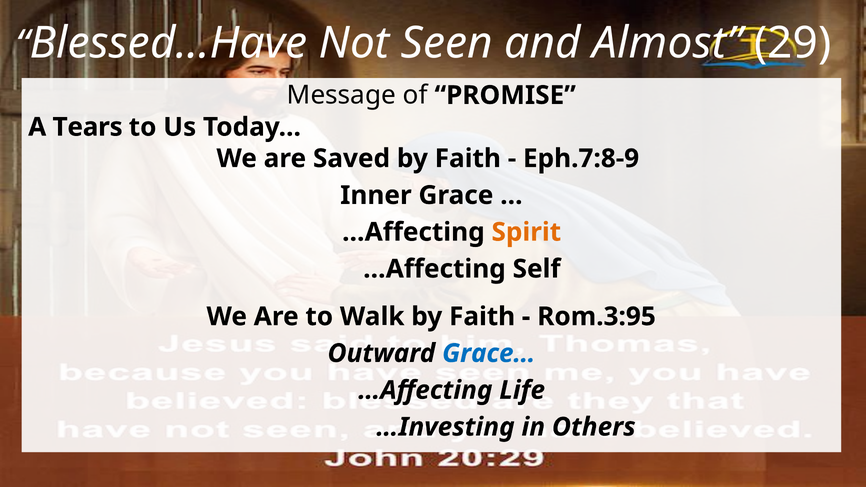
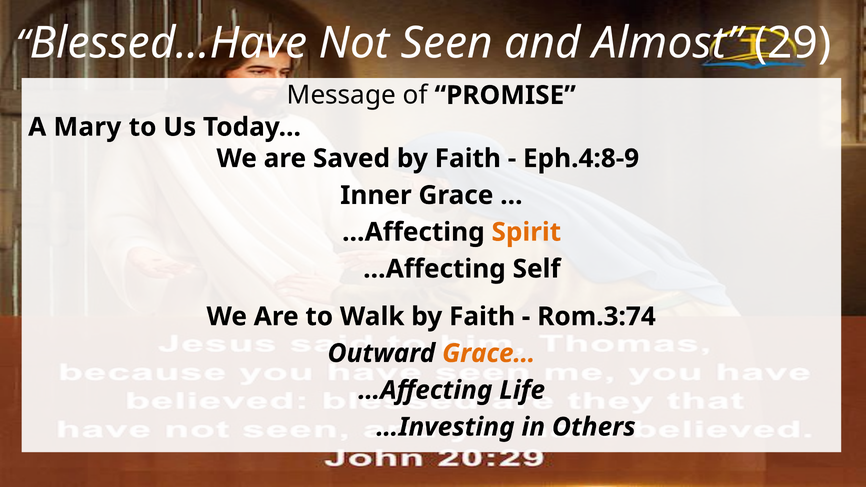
Tears: Tears -> Mary (87, 127)
Eph.7:8-9: Eph.7:8-9 -> Eph.4:8-9 (581, 159)
Rom.3:95: Rom.3:95 -> Rom.3:74 (597, 317)
Grace… colour: blue -> orange (489, 353)
